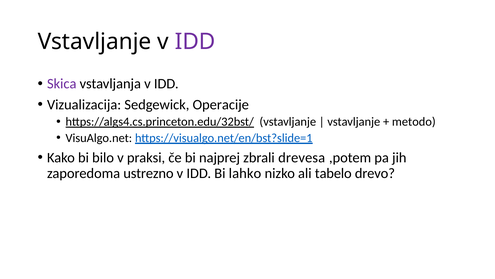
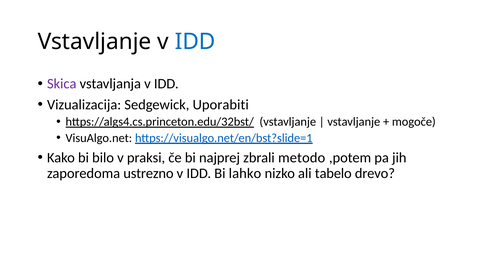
IDD colour: purple -> blue (195, 42)
Operacije: Operacije -> Uporabiti (221, 104)
metodo: metodo -> mogoče (414, 122)
drevesa: drevesa -> metodo (302, 157)
